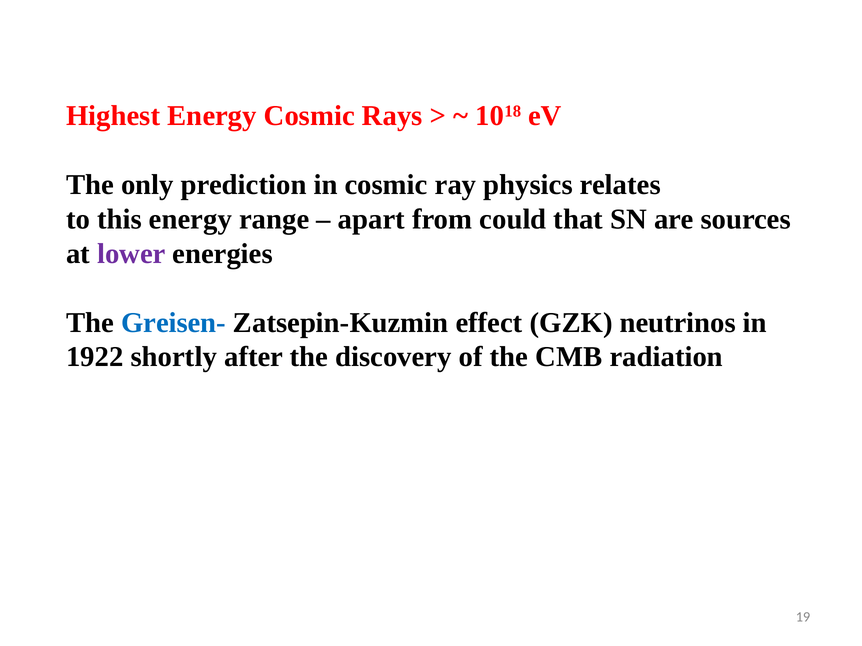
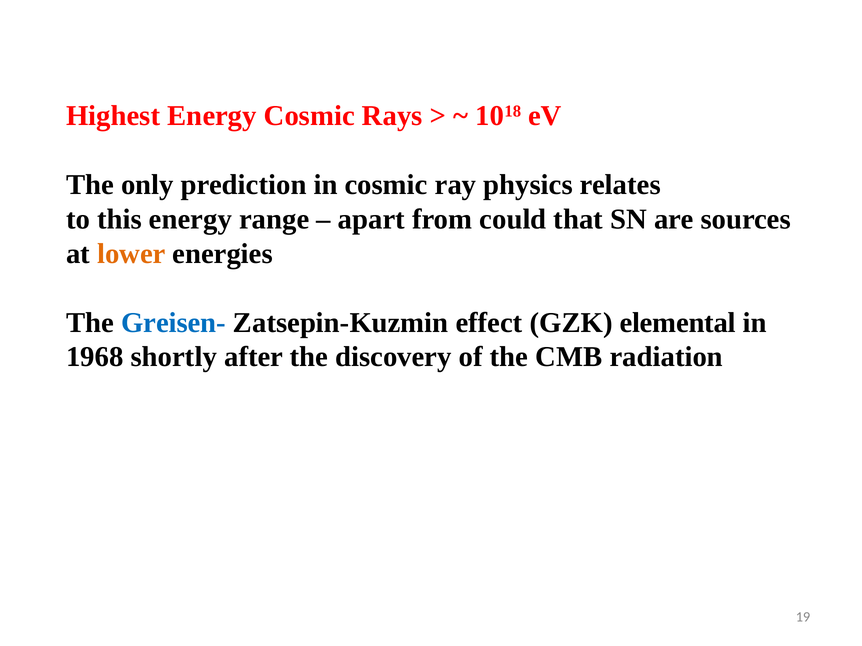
lower colour: purple -> orange (131, 254)
neutrinos: neutrinos -> elemental (678, 323)
1922: 1922 -> 1968 (95, 357)
